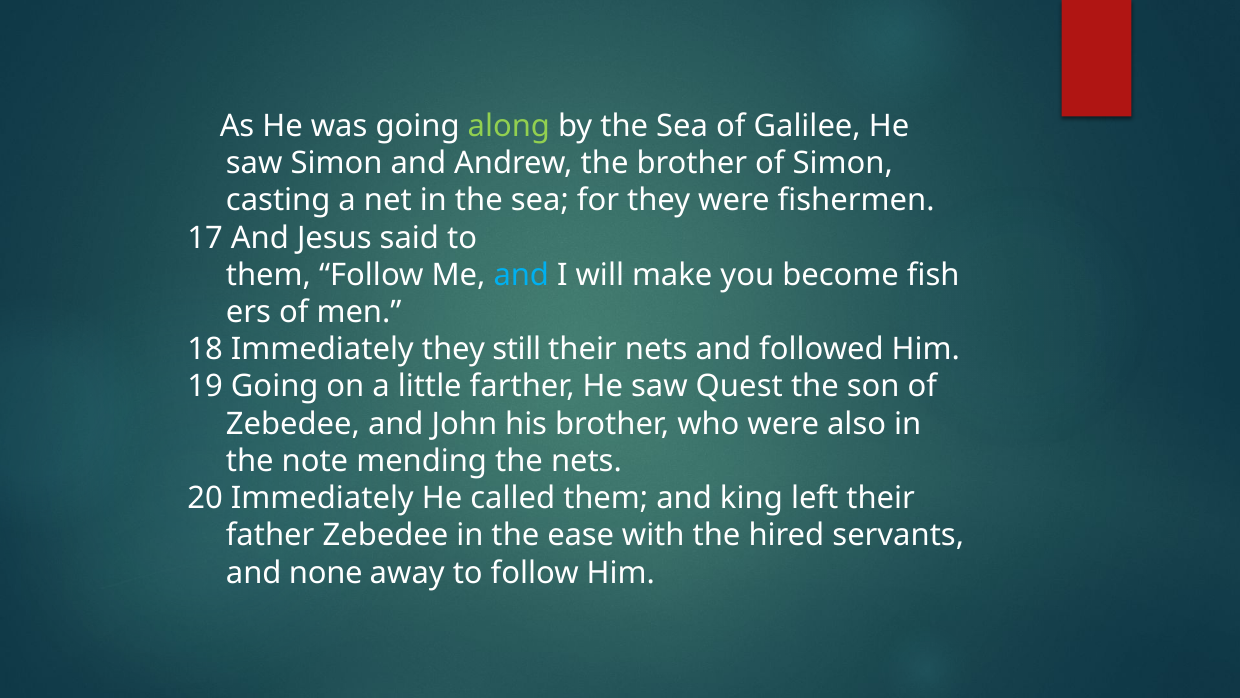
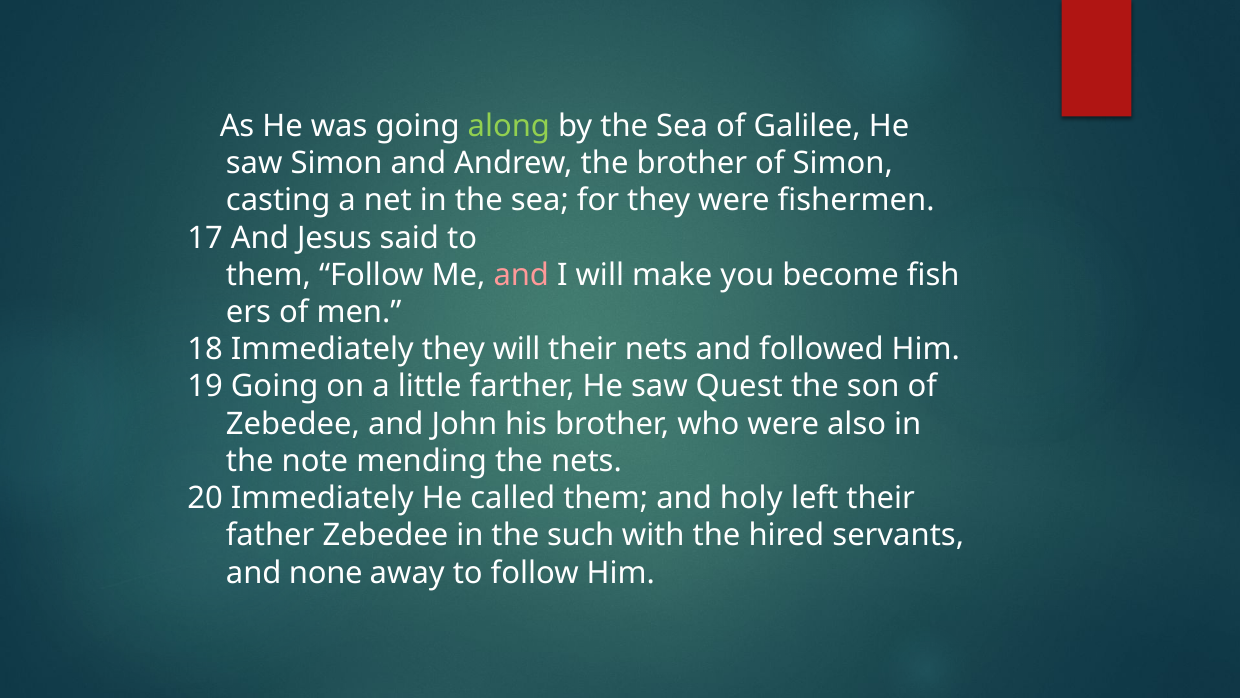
and colour: light blue -> pink (521, 275)
they still: still -> will (517, 349)
king: king -> holy (751, 498)
ease: ease -> such (581, 535)
